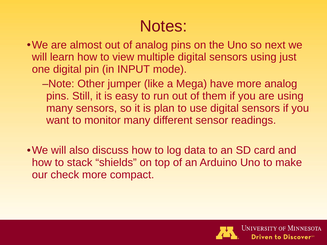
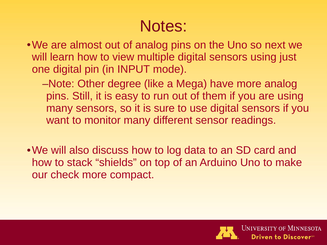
jumper: jumper -> degree (124, 84)
plan: plan -> sure (164, 108)
